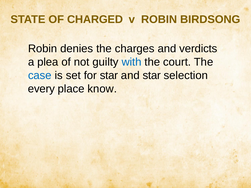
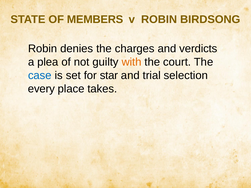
CHARGED: CHARGED -> MEMBERS (95, 20)
with colour: blue -> orange (132, 62)
and star: star -> trial (152, 76)
know: know -> takes (102, 89)
